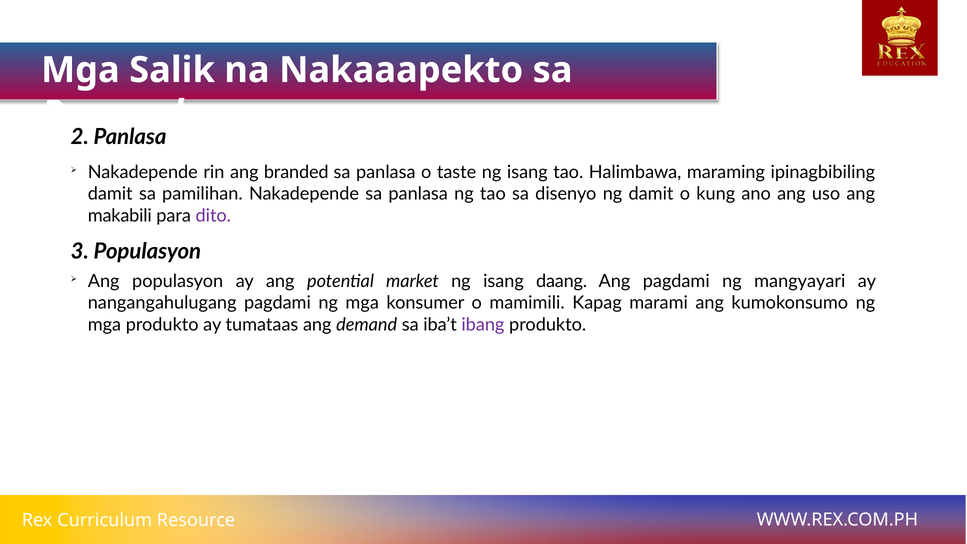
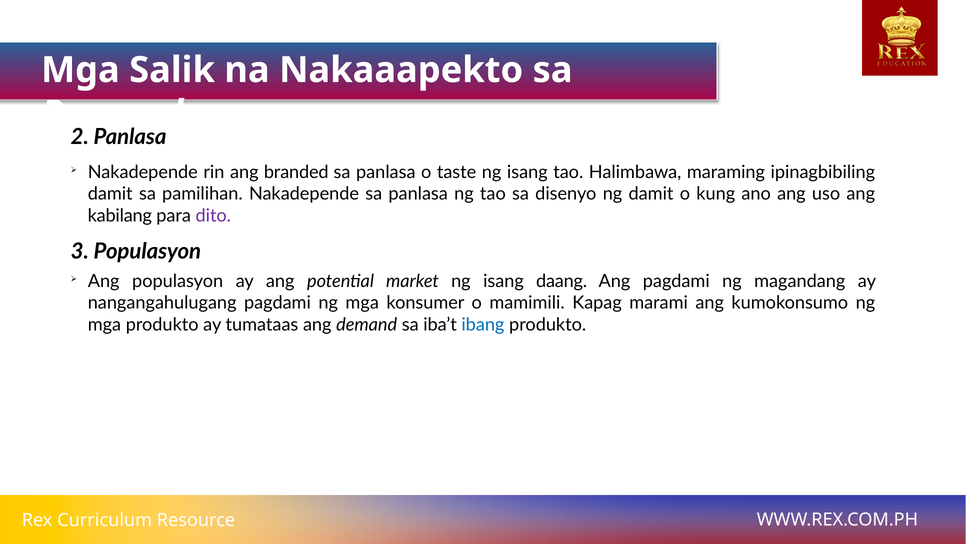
makabili: makabili -> kabilang (120, 216)
mangyayari: mangyayari -> magandang (800, 281)
ibang colour: purple -> blue (483, 325)
